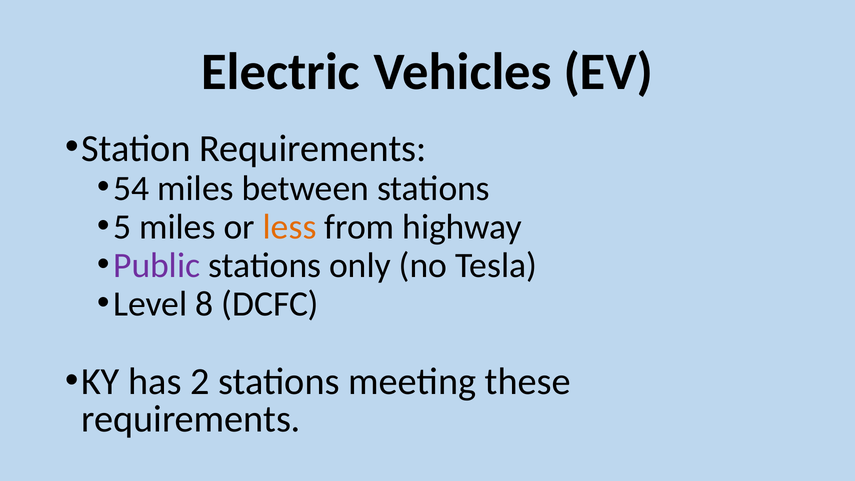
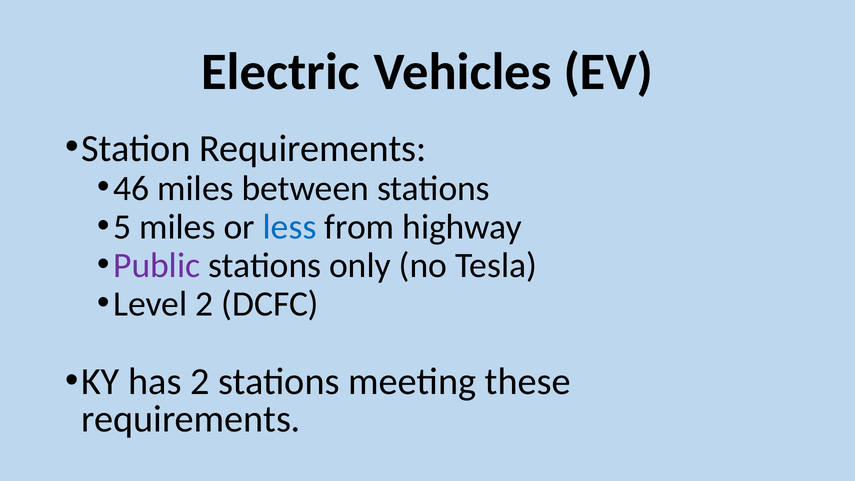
54: 54 -> 46 (131, 188)
less colour: orange -> blue (290, 227)
Level 8: 8 -> 2 (204, 304)
